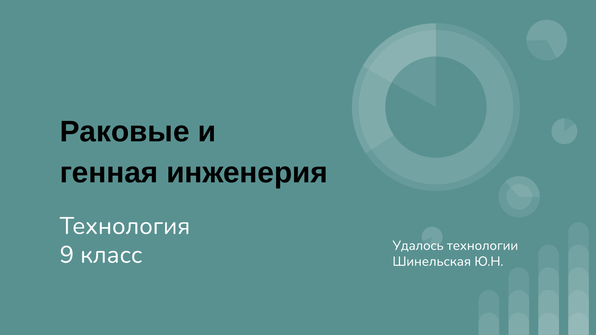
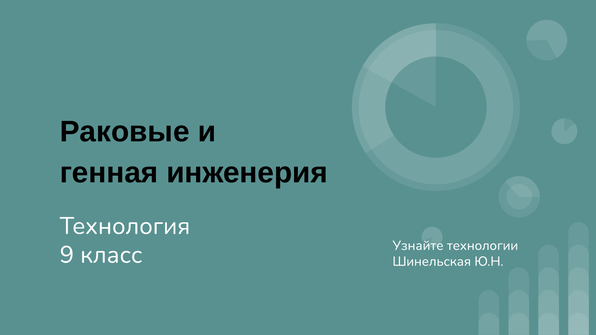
Удалось: Удалось -> Узнайте (418, 246)
